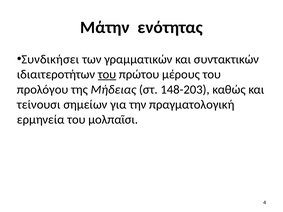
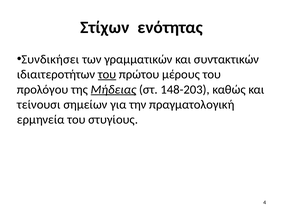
Μάτην: Μάτην -> Στίχων (105, 27)
Μήδειας underline: none -> present (113, 90)
μολπαῖσι: μολπαῖσι -> στυγίους (113, 120)
